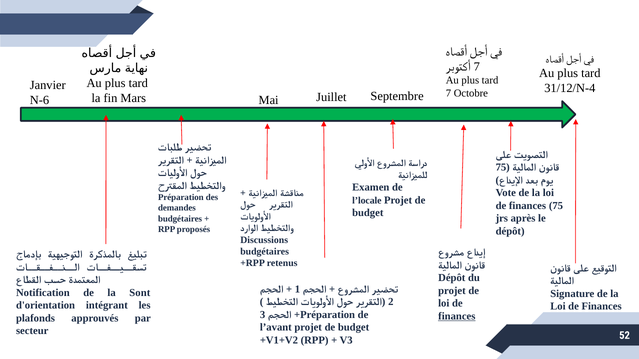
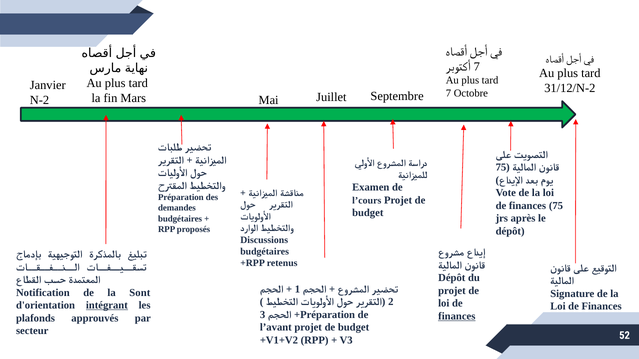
31/12/N-4: 31/12/N-4 -> 31/12/N-2 (570, 88)
N-6: N-6 -> N-2 (40, 100)
l’locale: l’locale -> l’cours (367, 201)
intégrant underline: none -> present (107, 306)
